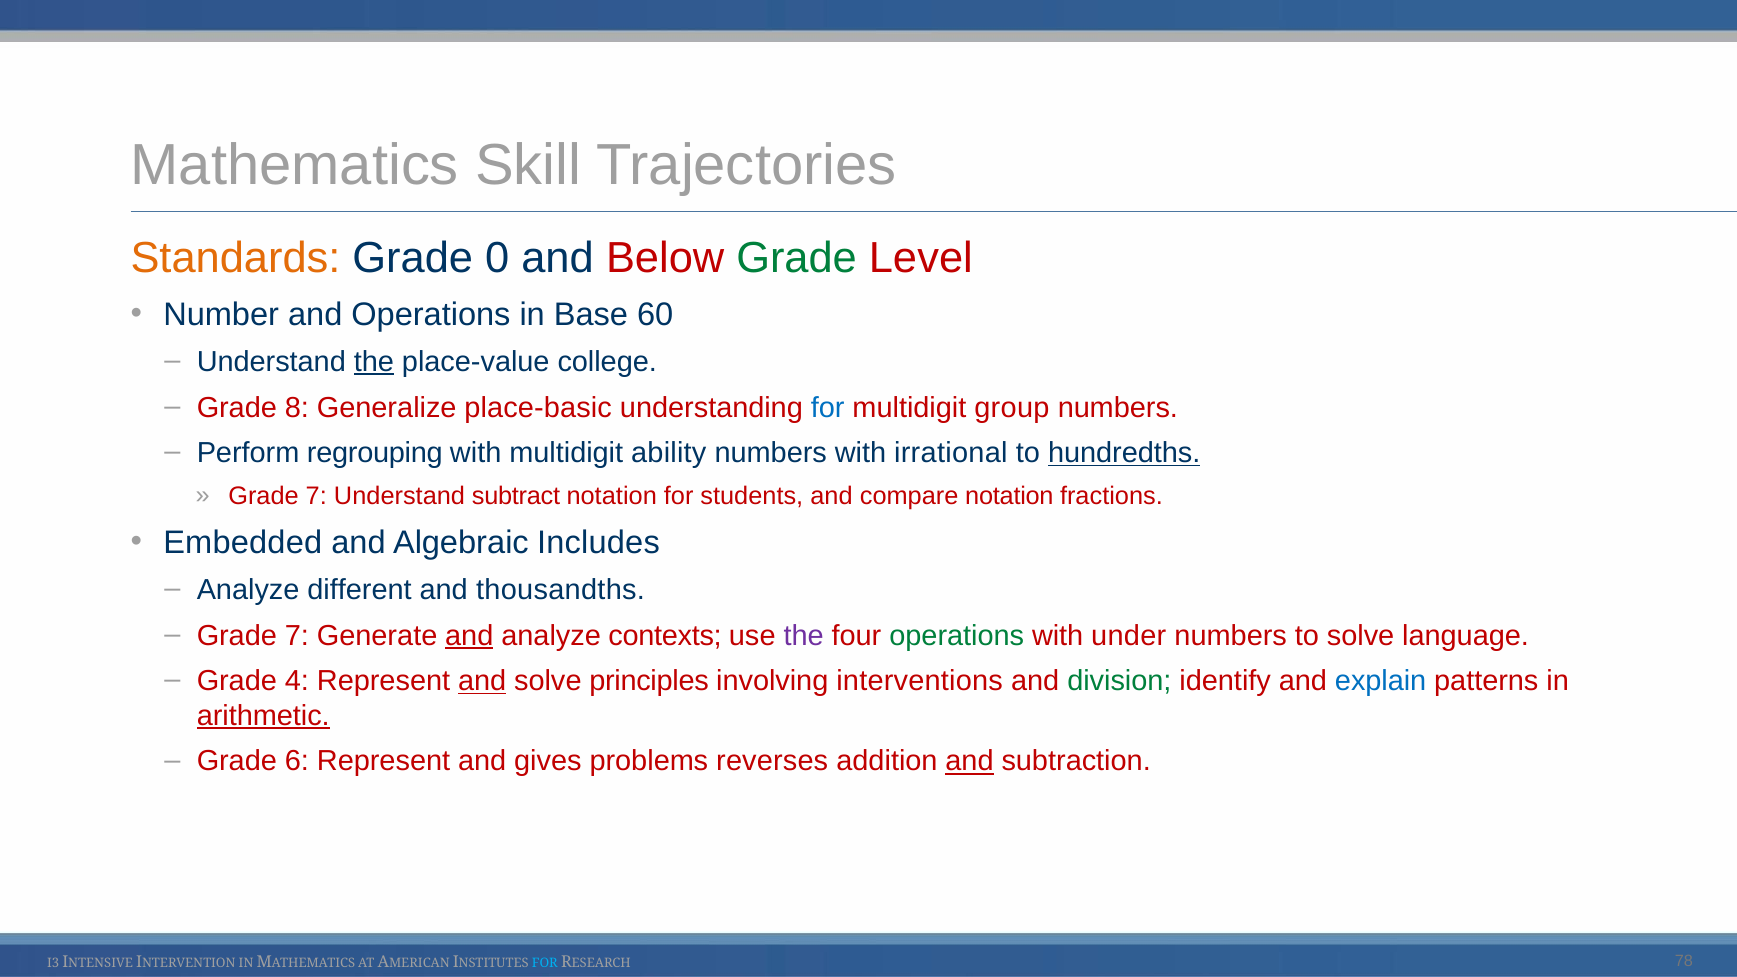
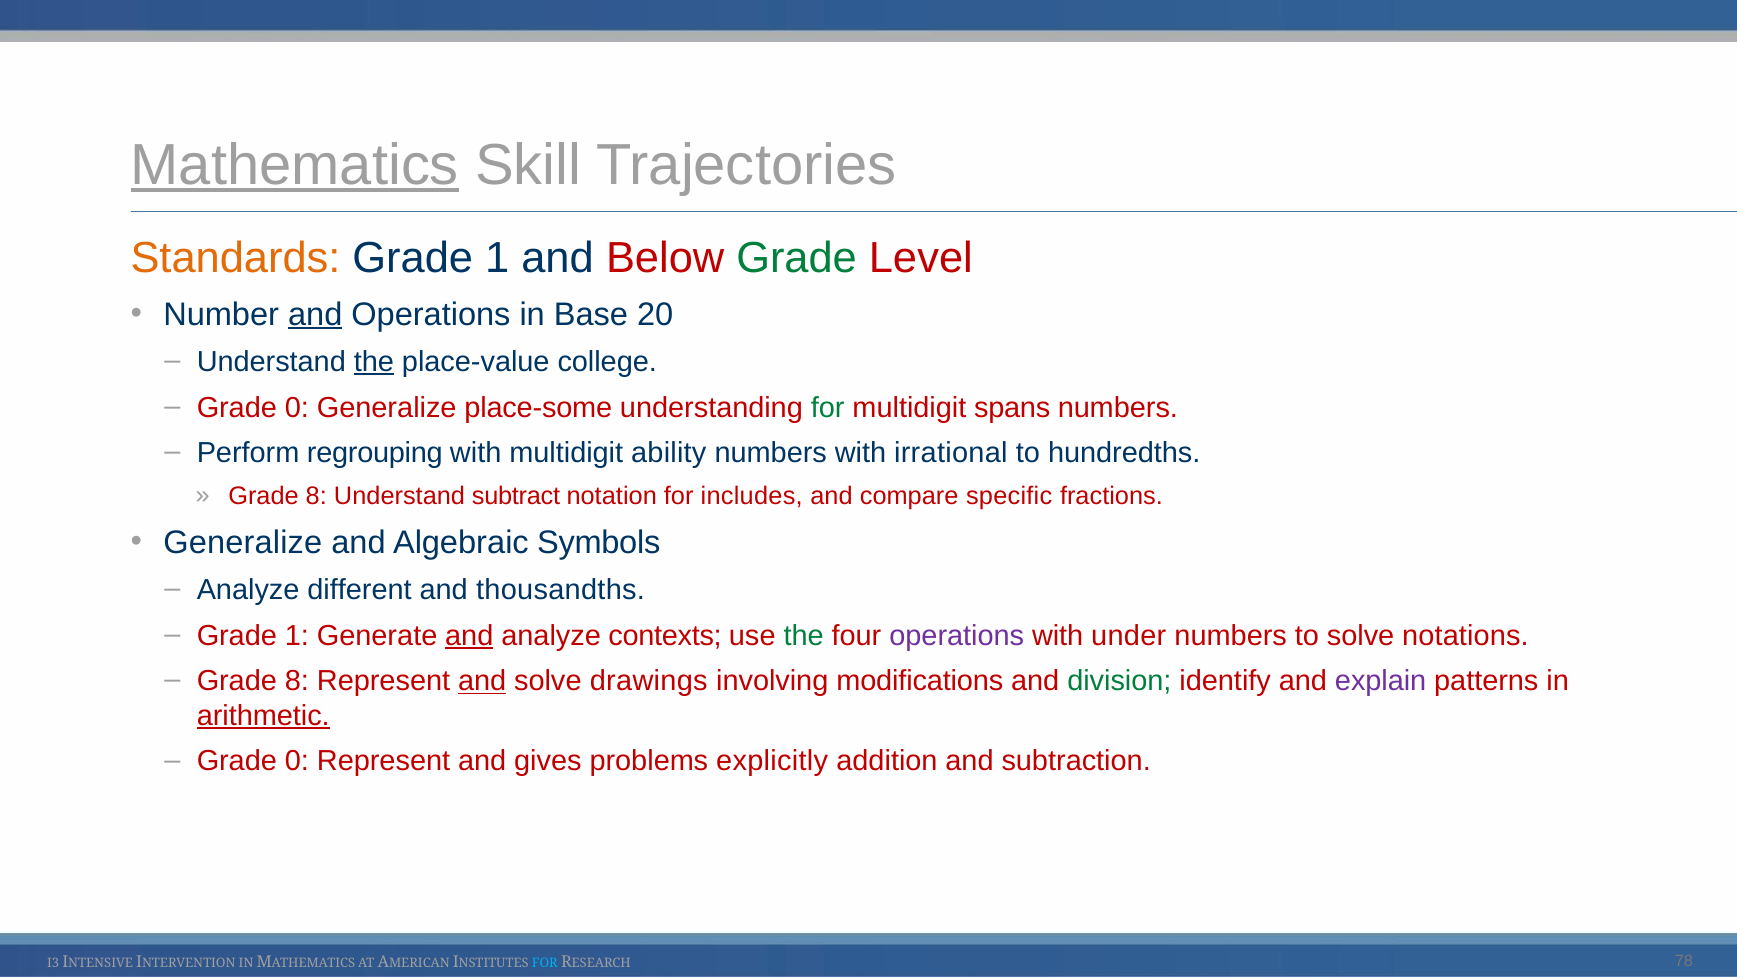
Mathematics underline: none -> present (295, 165)
0: 0 -> 1 (497, 259)
and underline: none -> present (315, 314)
60: 60 -> 20 (655, 314)
8: 8 -> 0 (297, 407)
place-basic: place-basic -> place-some (538, 407)
for colour: blue -> green (828, 407)
group: group -> spans (1012, 407)
hundredths underline: present -> none (1124, 453)
7: 7 -> 8 (316, 496)
students: students -> includes (752, 496)
compare notation: notation -> specific (1009, 496)
Embedded: Embedded -> Generalize (243, 542)
Includes: Includes -> Symbols (599, 542)
7: 7 -> 1 (297, 636)
the colour: purple -> green (804, 636)
operations colour: green -> purple (957, 636)
language: language -> notations (1465, 636)
4: 4 -> 8 (297, 681)
principles: principles -> drawings (649, 681)
interventions: interventions -> modifications (920, 681)
explain colour: blue -> purple (1381, 681)
6: 6 -> 0 (297, 761)
reverses: reverses -> explicitly (772, 761)
and underline: present -> none (970, 761)
